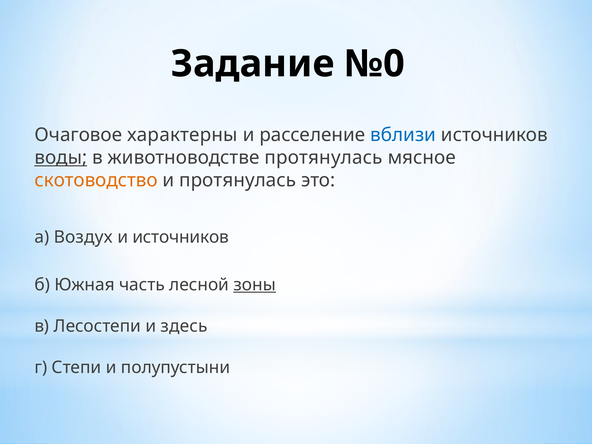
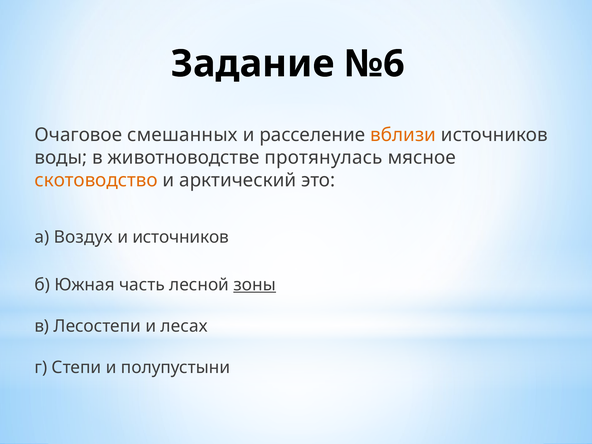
№0: №0 -> №6 (374, 64)
характерны: характерны -> смешанных (182, 135)
вблизи colour: blue -> orange (403, 135)
воды underline: present -> none (61, 158)
и протянулась: протянулась -> арктический (238, 180)
здесь: здесь -> лесах (184, 326)
